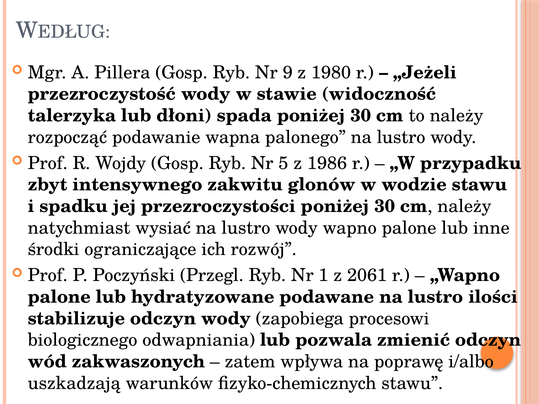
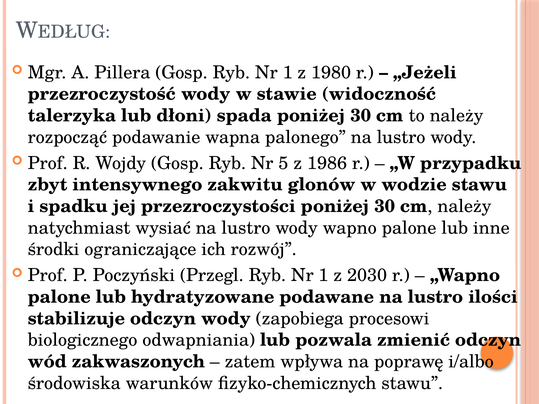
Gosp Ryb Nr 9: 9 -> 1 (288, 73)
2061: 2061 -> 2030 (367, 276)
uszkadzają: uszkadzają -> środowiska (74, 383)
